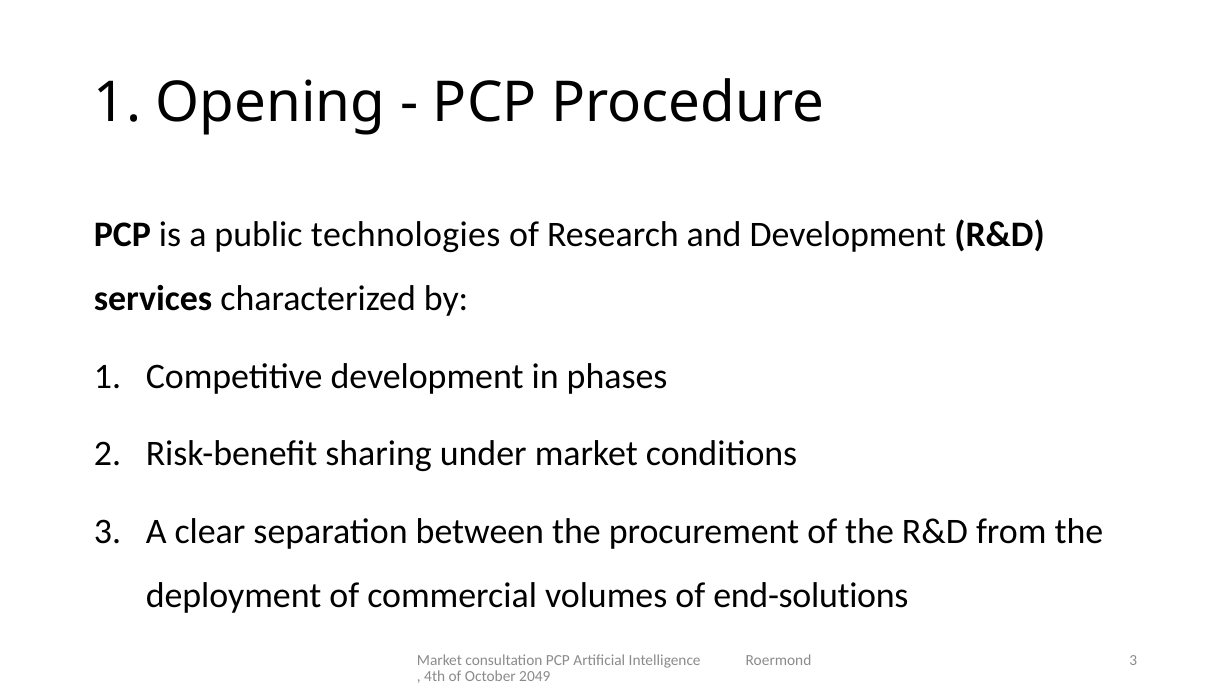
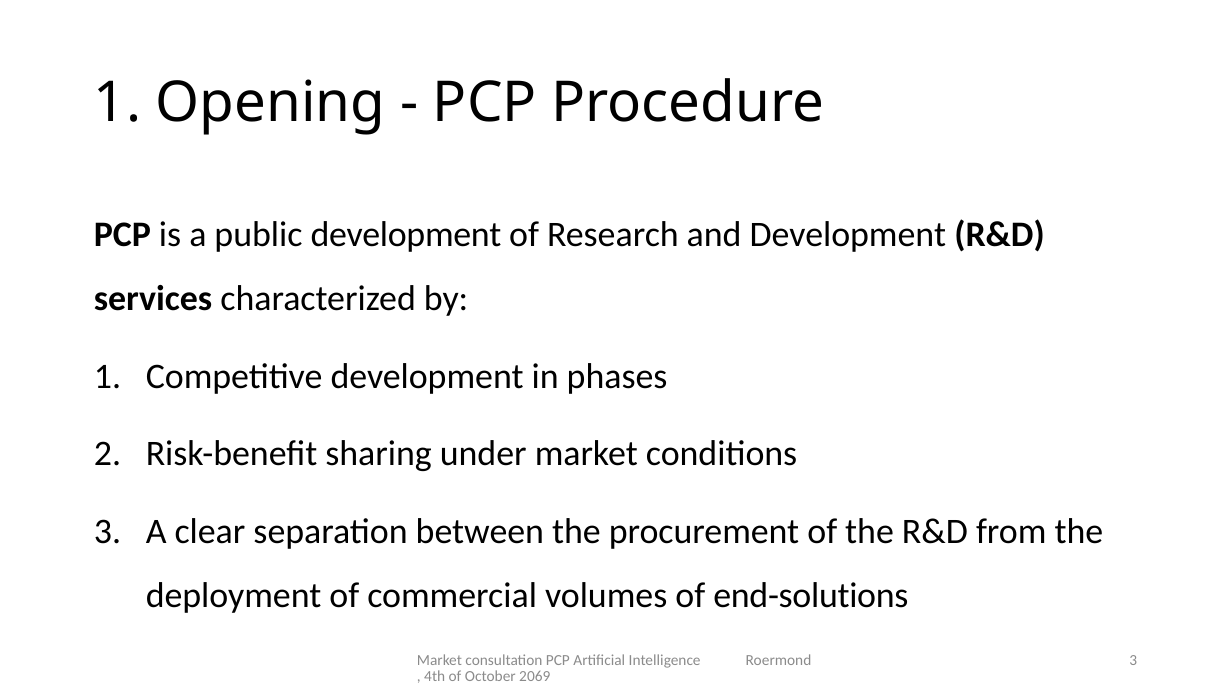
public technologies: technologies -> development (406, 235)
2049: 2049 -> 2069 (535, 676)
